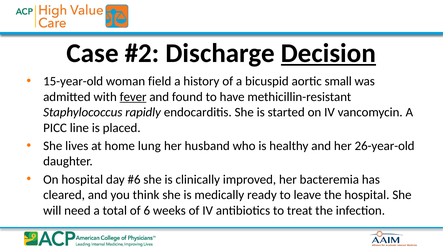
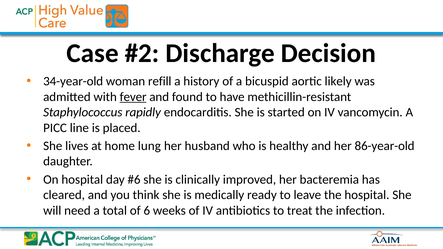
Decision underline: present -> none (328, 53)
15-year-old: 15-year-old -> 34-year-old (73, 81)
field: field -> refill (160, 81)
small: small -> likely (338, 81)
26-year-old: 26-year-old -> 86-year-old (385, 146)
